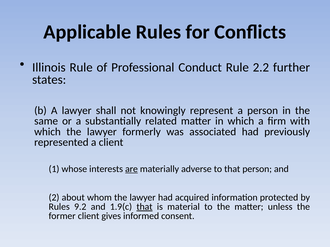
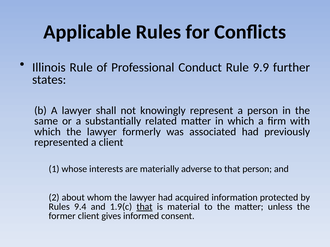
2.2: 2.2 -> 9.9 (261, 67)
are underline: present -> none (131, 169)
9.2: 9.2 -> 9.4 (80, 207)
